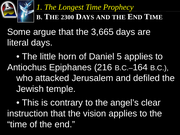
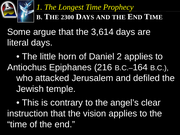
3,665: 3,665 -> 3,614 (102, 32)
5: 5 -> 2 (119, 57)
